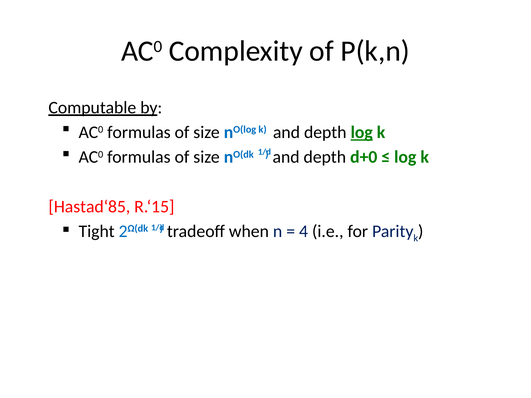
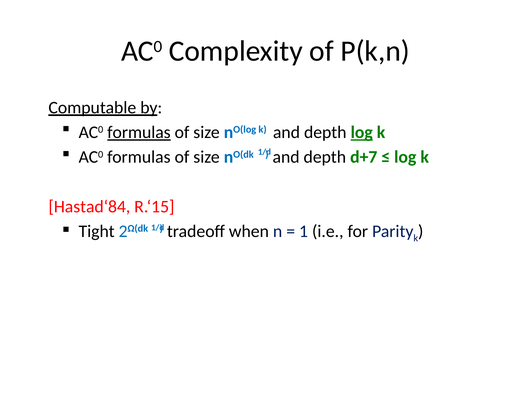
formulas underline: none -> present (139, 132)
d+0: d+0 -> d+7 (364, 157)
Hastad‘85: Hastad‘85 -> Hastad‘84 (89, 207)
4: 4 -> 1 (304, 232)
